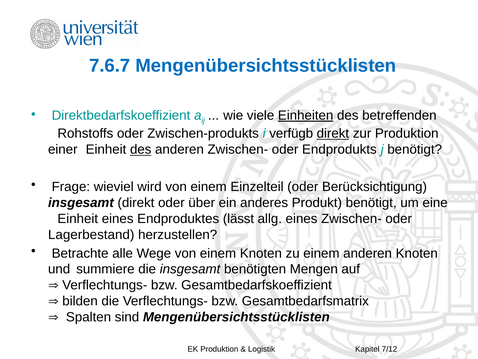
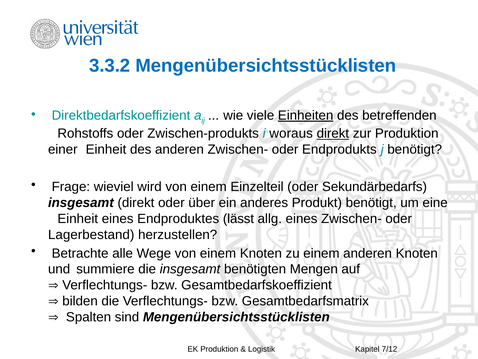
7.6.7: 7.6.7 -> 3.3.2 (110, 66)
verfügb: verfügb -> woraus (291, 133)
des underline: present -> none (141, 149)
Berücksichtigung: Berücksichtigung -> Sekundärbedarfs (374, 187)
